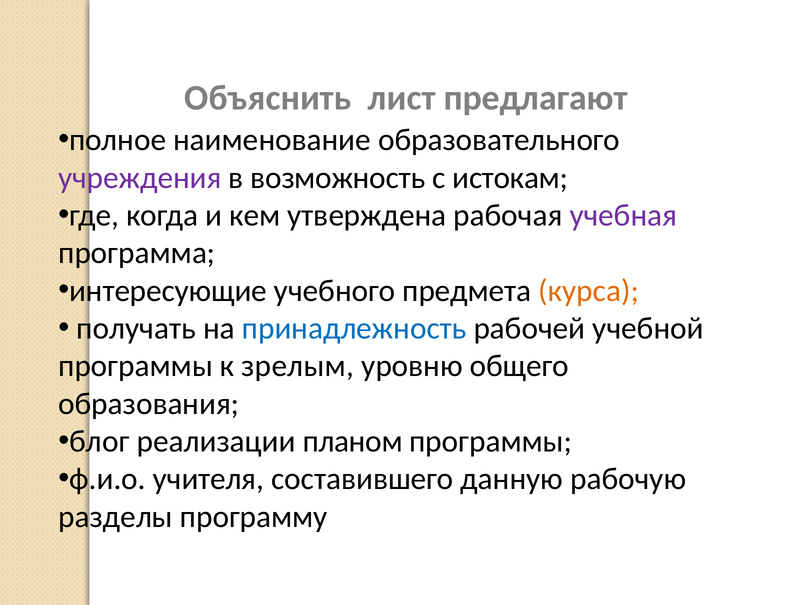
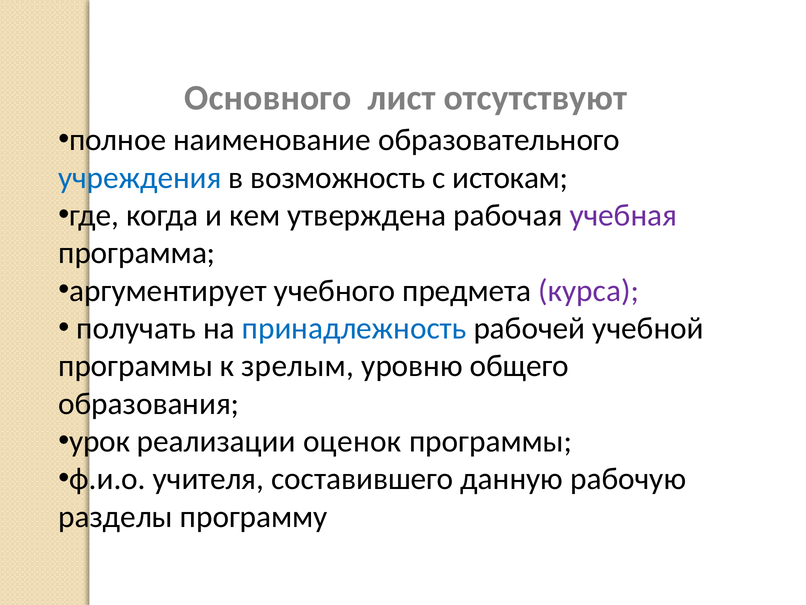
Объяснить: Объяснить -> Основного (268, 98)
предлагают: предлагают -> отсутствуют (535, 98)
учреждения colour: purple -> blue (140, 178)
интересующие: интересующие -> аргументирует (168, 291)
курса colour: orange -> purple (589, 291)
блог: блог -> урок (100, 441)
планом: планом -> оценок (352, 441)
